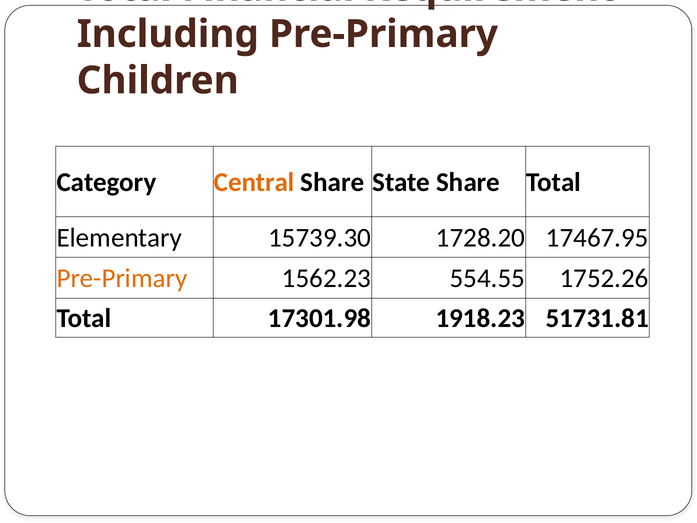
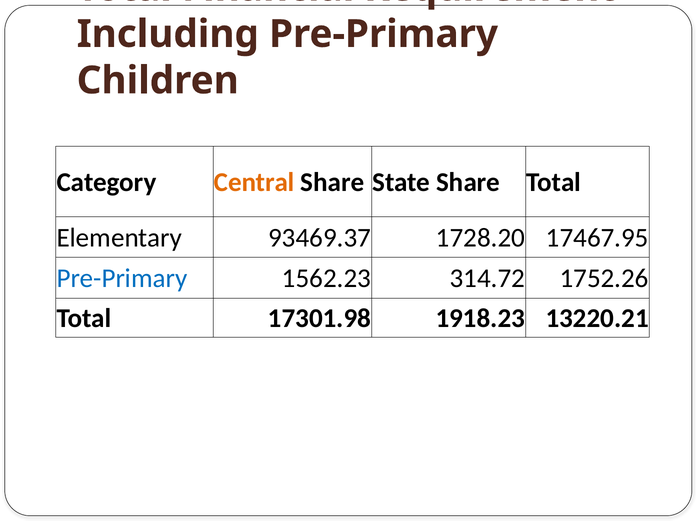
15739.30: 15739.30 -> 93469.37 (320, 238)
Pre-Primary colour: orange -> blue (122, 278)
554.55: 554.55 -> 314.72 (487, 278)
51731.81: 51731.81 -> 13220.21 (597, 318)
